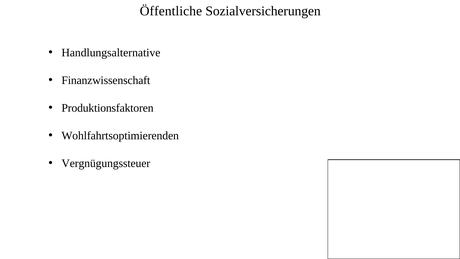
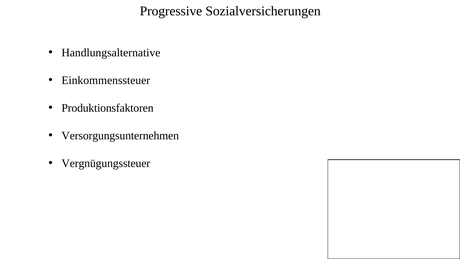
Öffentliche: Öffentliche -> Progressive (171, 11)
Finanzwissenschaft: Finanzwissenschaft -> Einkommenssteuer (106, 80)
Wohlfahrtsoptimierenden: Wohlfahrtsoptimierenden -> Versorgungsunternehmen (120, 136)
